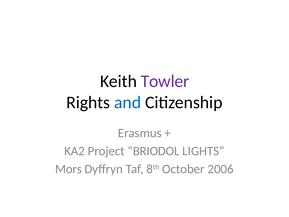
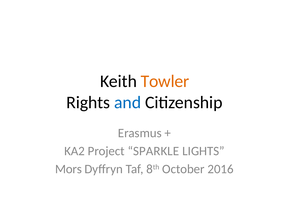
Towler colour: purple -> orange (165, 81)
BRIODOL: BRIODOL -> SPARKLE (153, 151)
2006: 2006 -> 2016 (221, 169)
